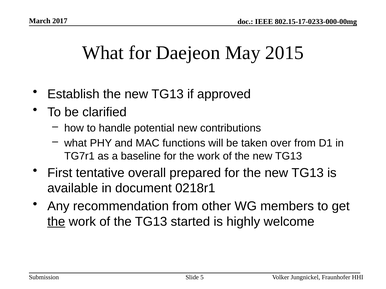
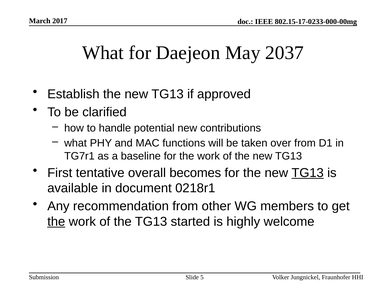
2015: 2015 -> 2037 (285, 53)
prepared: prepared -> becomes (195, 173)
TG13 underline: none -> present (308, 173)
